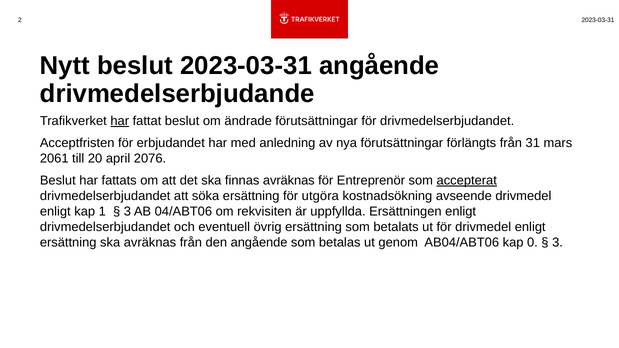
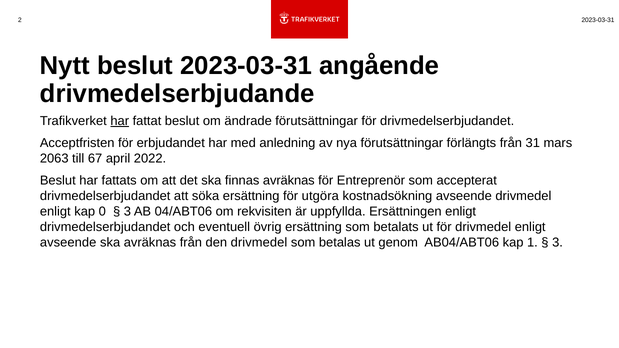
2061: 2061 -> 2063 (54, 159)
20: 20 -> 67 (95, 159)
2076: 2076 -> 2022 (150, 159)
accepterat underline: present -> none (467, 180)
1: 1 -> 0 (102, 211)
ersättning: ersättning -> avseende (68, 242)
den angående: angående -> drivmedel (259, 242)
0: 0 -> 1 (532, 242)
